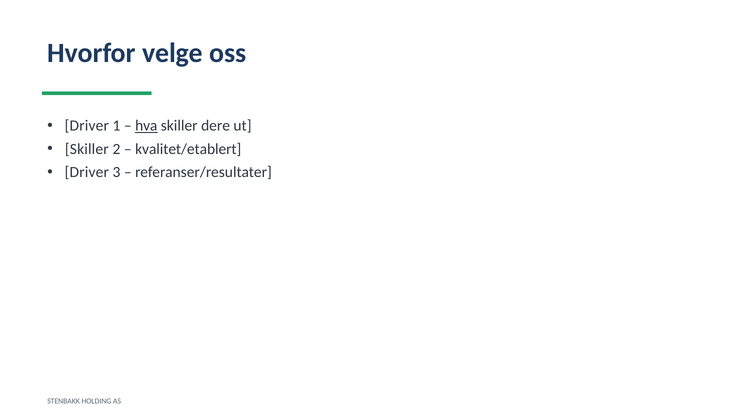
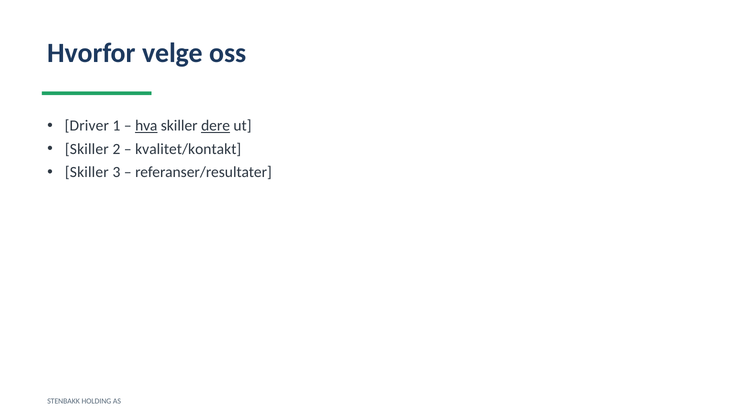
dere underline: none -> present (216, 126)
kvalitet/etablert: kvalitet/etablert -> kvalitet/kontakt (188, 149)
Driver: Driver -> Skiller (87, 172)
